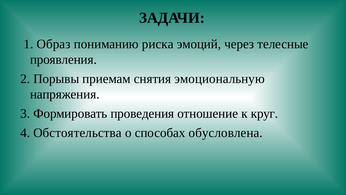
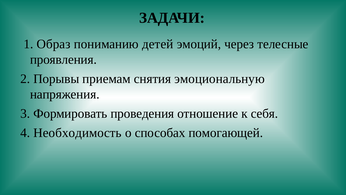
риска: риска -> детей (158, 44)
круг: круг -> себя (264, 113)
Обстоятельства: Обстоятельства -> Необходимость (77, 133)
обусловлена: обусловлена -> помогающей (226, 133)
